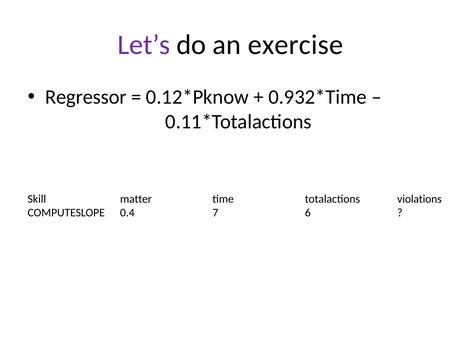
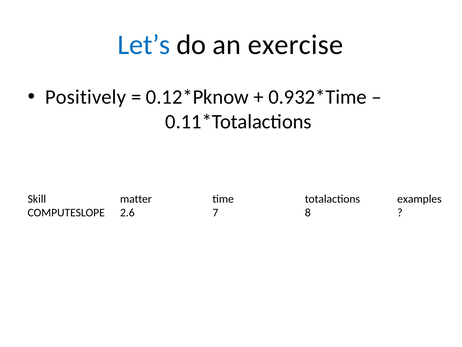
Let’s colour: purple -> blue (144, 45)
Regressor: Regressor -> Positively (86, 97)
violations: violations -> examples (419, 199)
0.4: 0.4 -> 2.6 (127, 213)
6: 6 -> 8 (308, 213)
